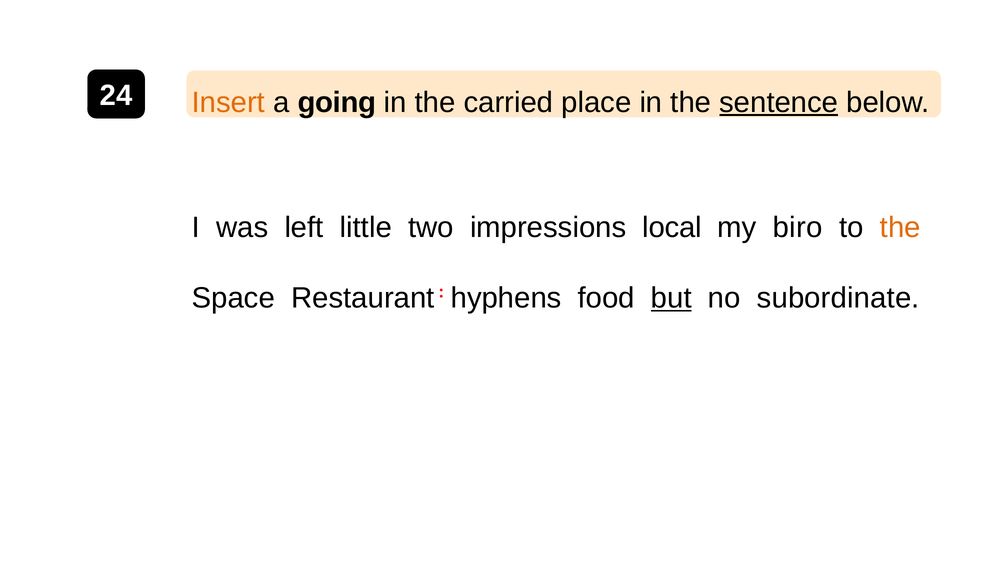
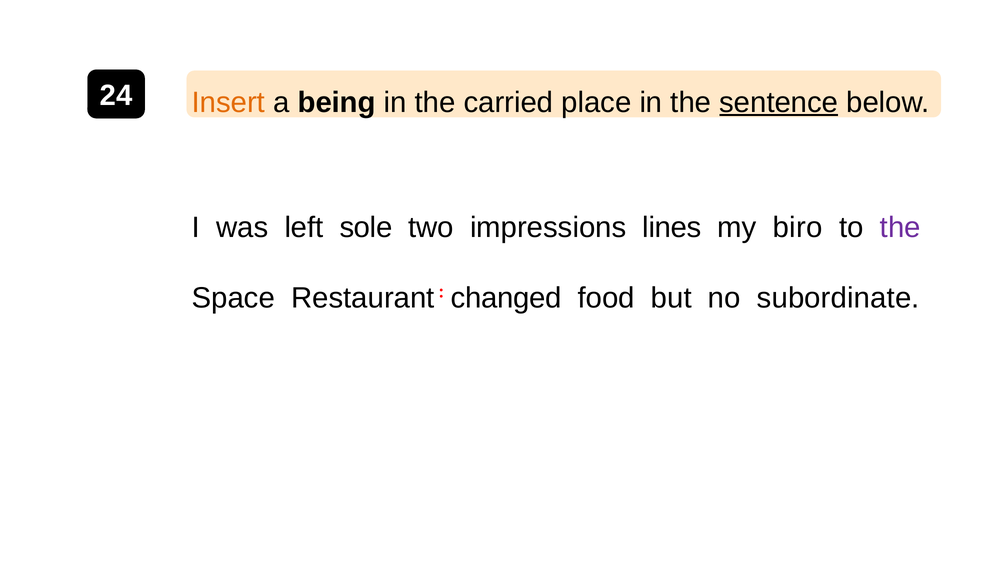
going: going -> being (337, 102)
little: little -> sole (366, 227)
local: local -> lines (672, 227)
the colour: orange -> purple (900, 227)
hyphens: hyphens -> changed (506, 298)
but underline: present -> none (671, 298)
